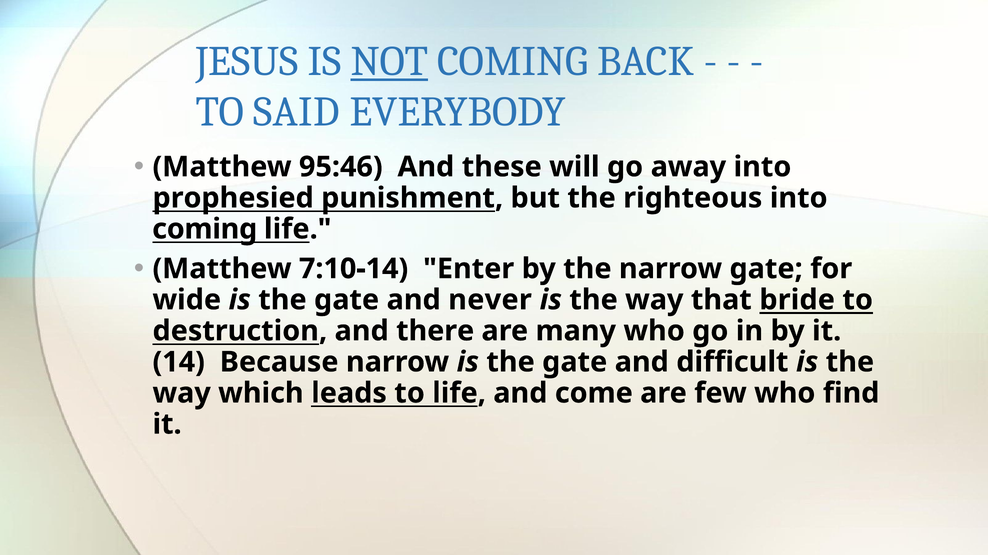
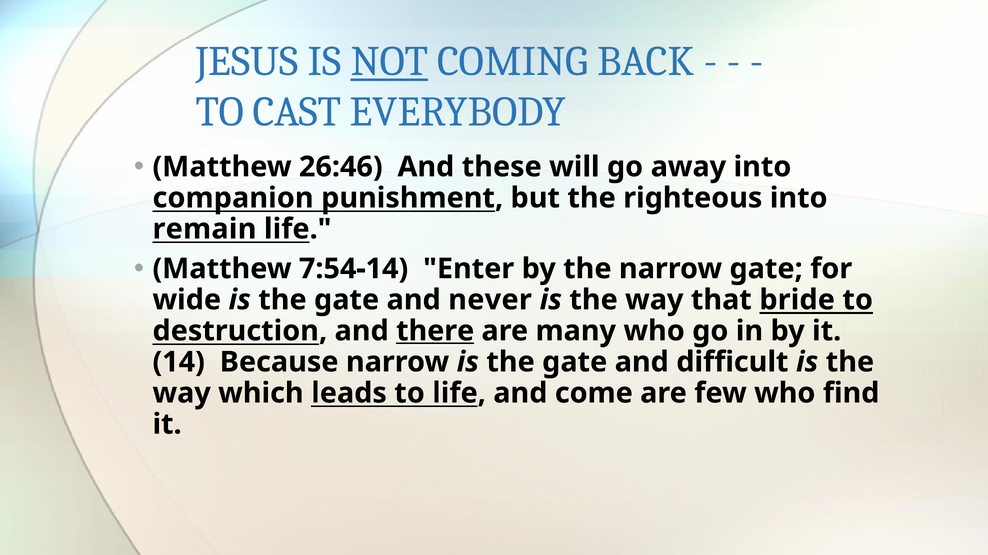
SAID: SAID -> CAST (297, 112)
95:46: 95:46 -> 26:46 (341, 167)
prophesied: prophesied -> companion (233, 198)
coming: coming -> remain (204, 229)
7:10-14: 7:10-14 -> 7:54-14 (354, 269)
there underline: none -> present (435, 331)
